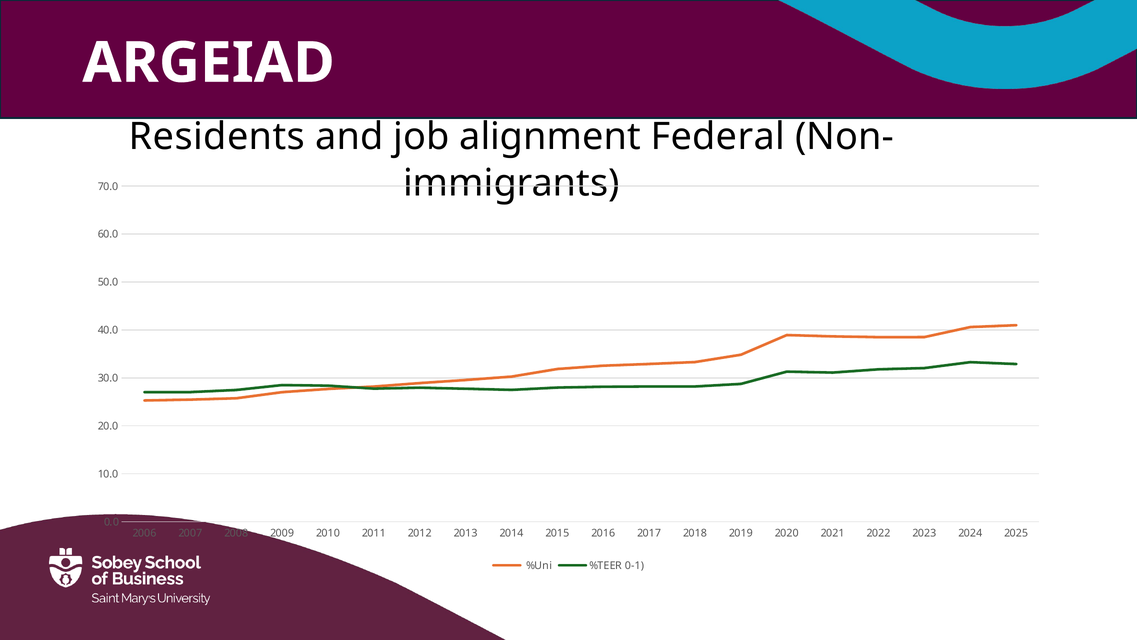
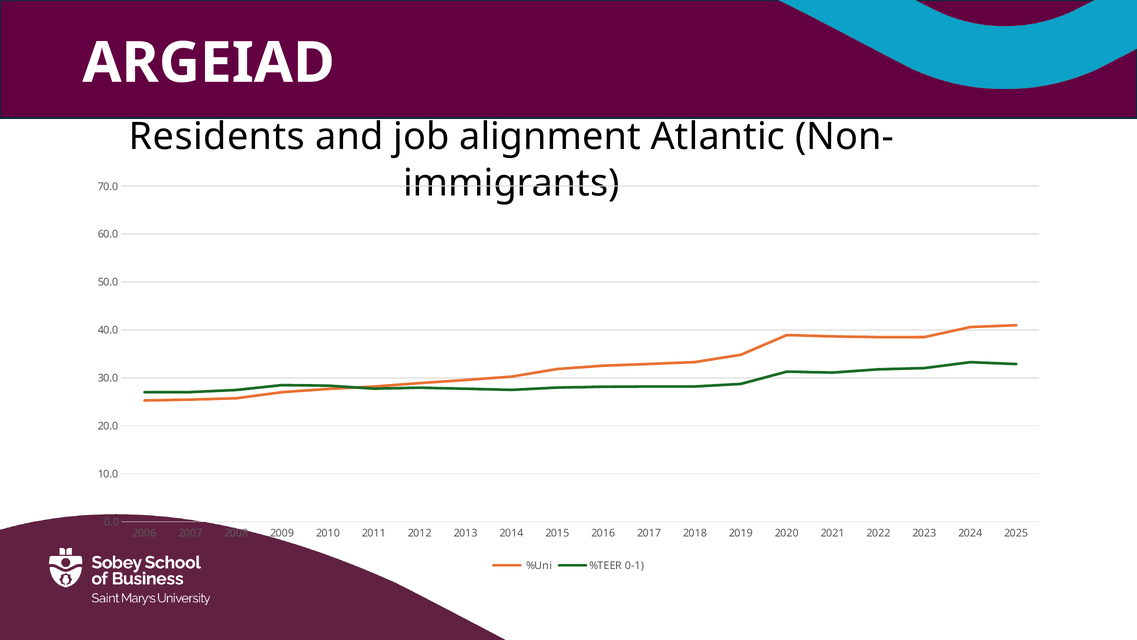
Federal: Federal -> Atlantic (718, 137)
